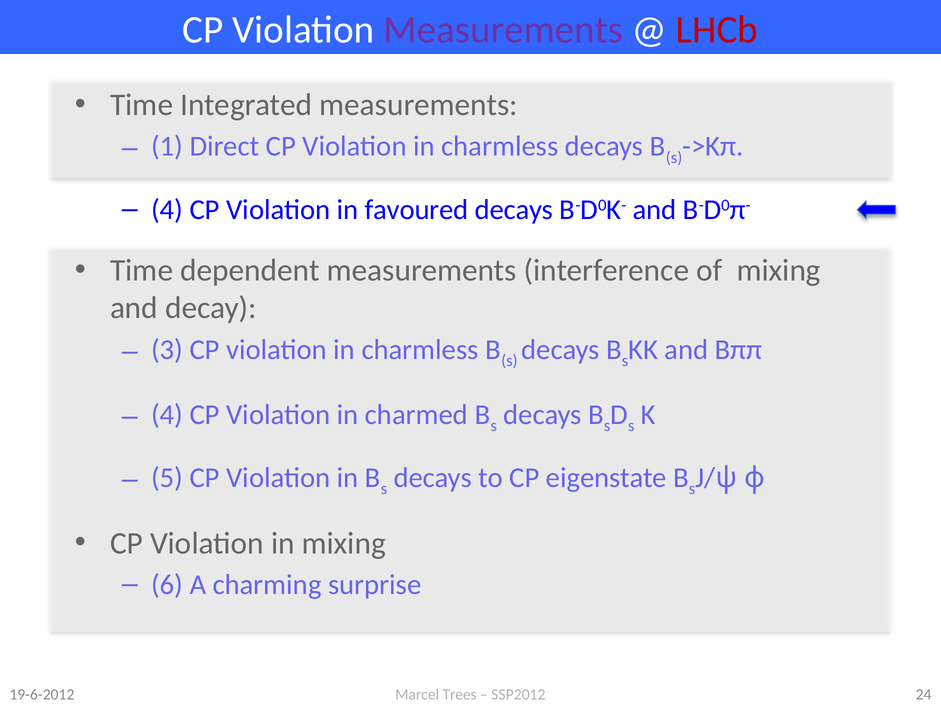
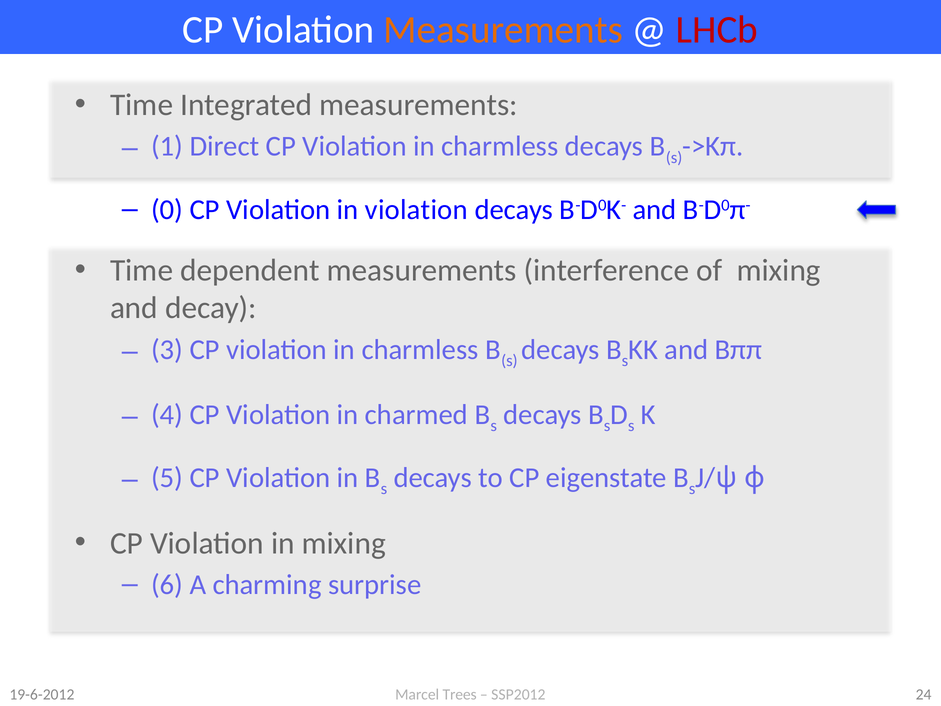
Measurements colour: purple -> orange (503, 30)
4: 4 -> 0 (167, 210)
in favoured: favoured -> violation (416, 210)
